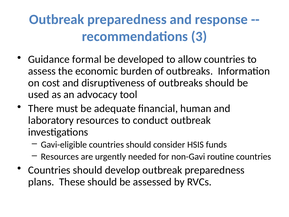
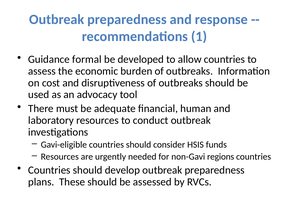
3: 3 -> 1 (199, 36)
routine: routine -> regions (221, 157)
